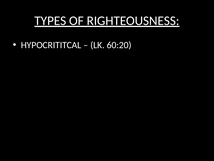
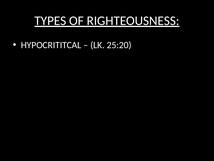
60:20: 60:20 -> 25:20 (119, 45)
